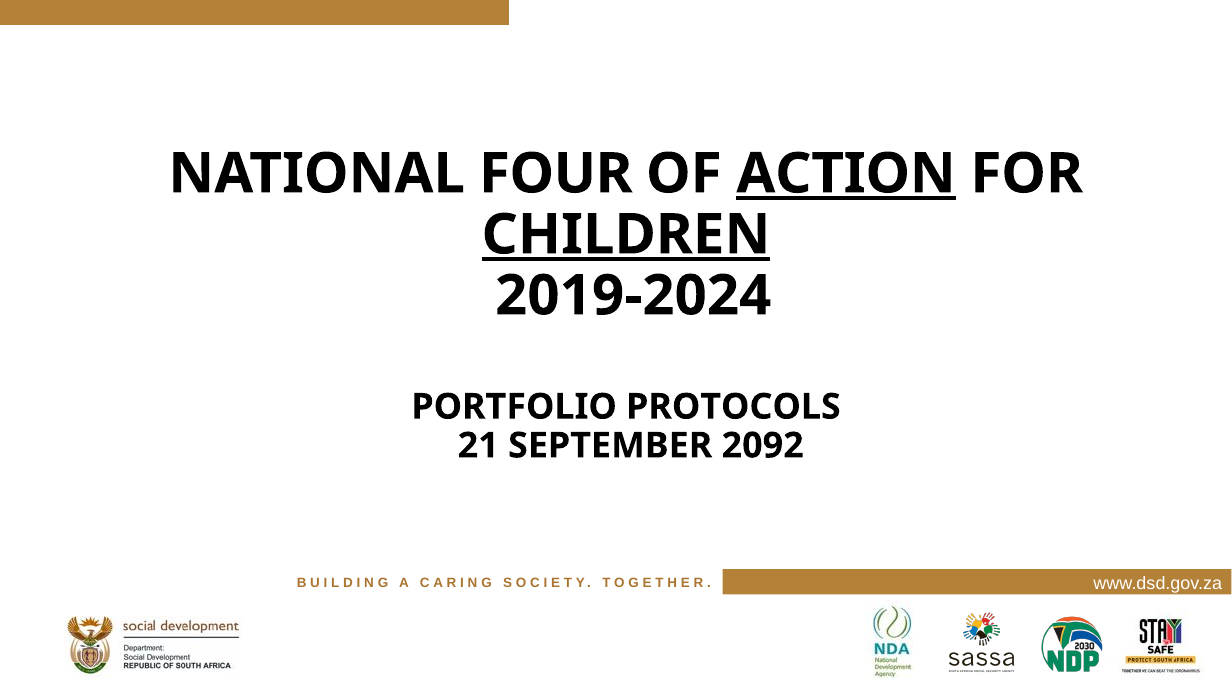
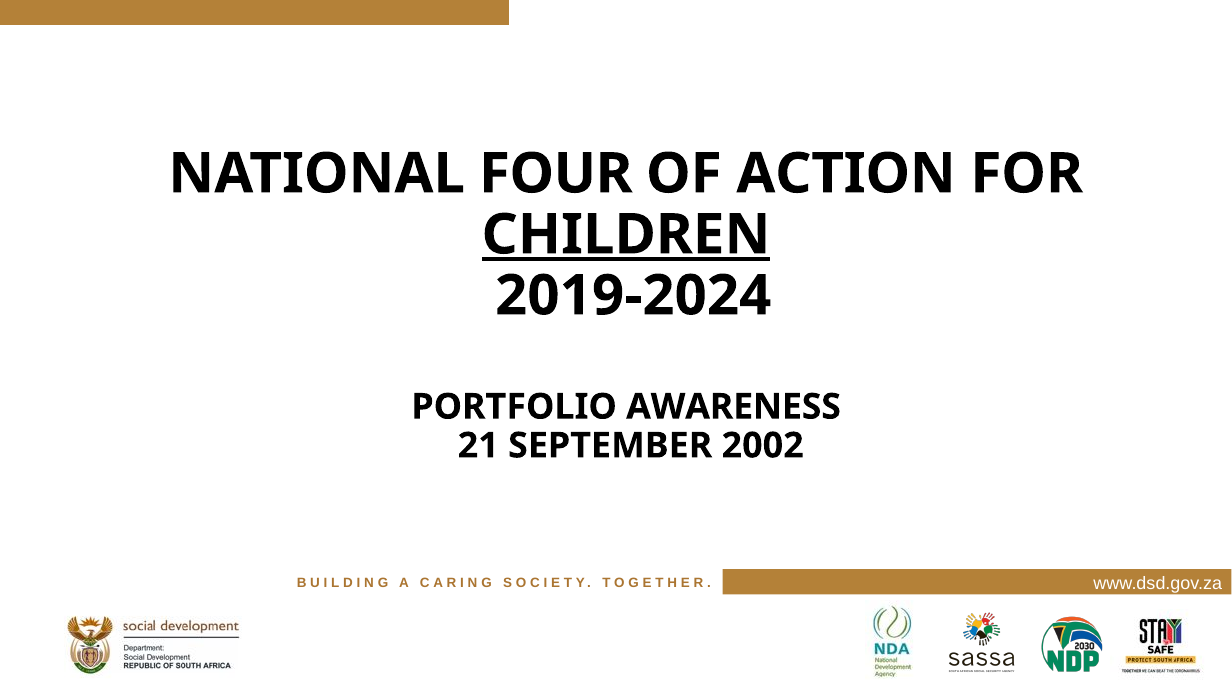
ACTION underline: present -> none (846, 174)
PROTOCOLS: PROTOCOLS -> AWARENESS (734, 407)
2092: 2092 -> 2002 (763, 446)
